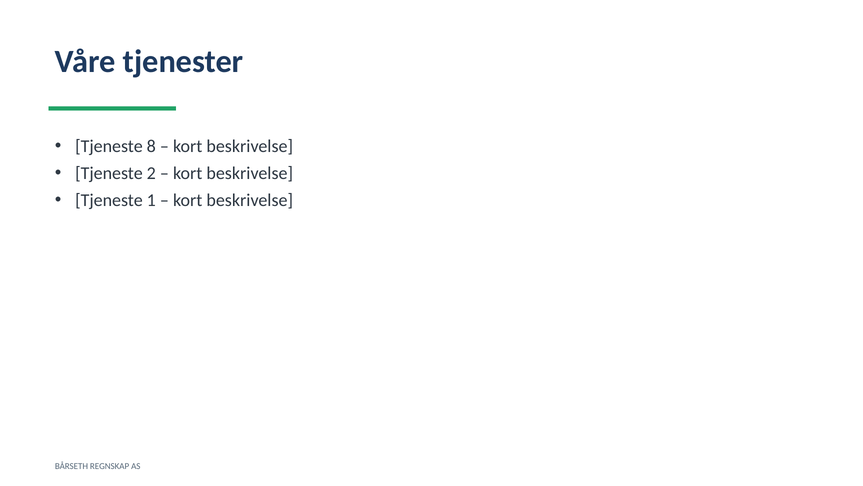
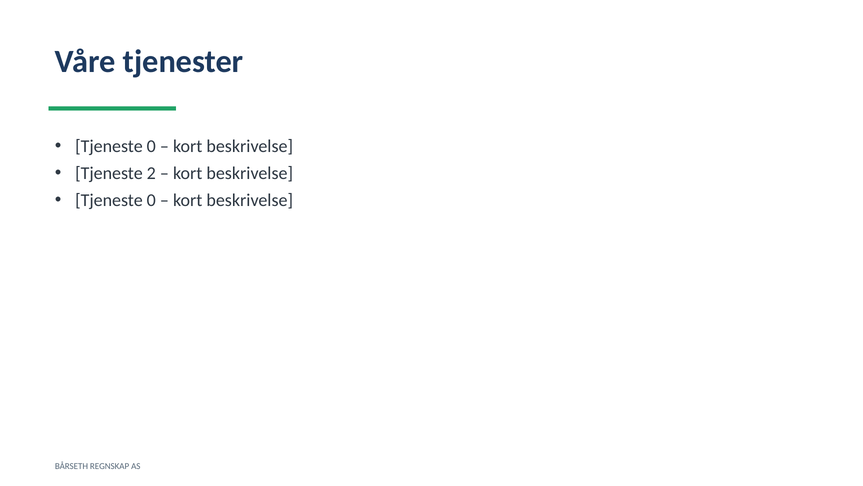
8: 8 -> 0 (151, 146)
1: 1 -> 0 (151, 200)
